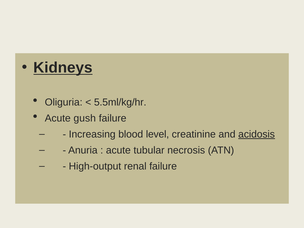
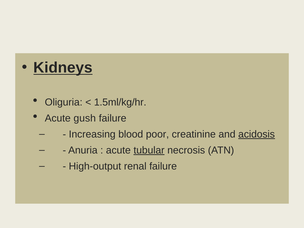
5.5ml/kg/hr: 5.5ml/kg/hr -> 1.5ml/kg/hr (120, 102)
level: level -> poor (157, 134)
tubular underline: none -> present (149, 150)
